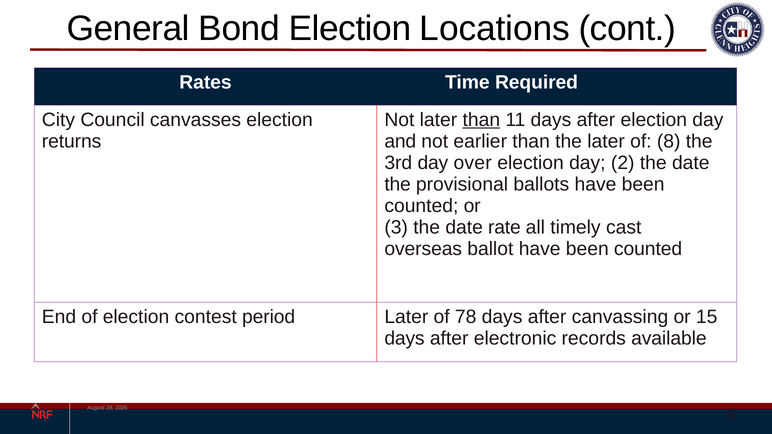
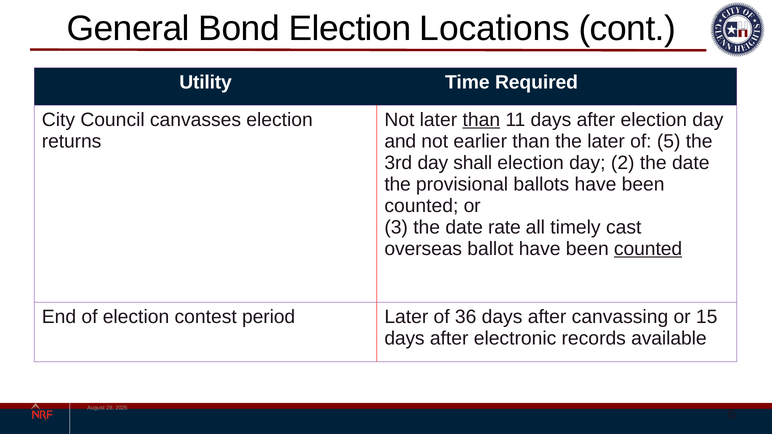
Rates: Rates -> Utility (206, 82)
8: 8 -> 5 (669, 141)
over: over -> shall (473, 163)
counted underline: none -> present (648, 249)
78: 78 -> 36 (466, 317)
